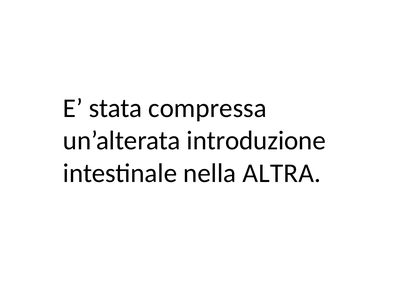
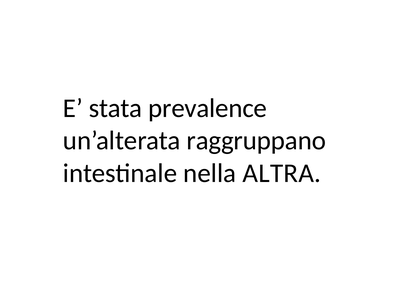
compressa: compressa -> prevalence (208, 108)
introduzione: introduzione -> raggruppano (256, 141)
